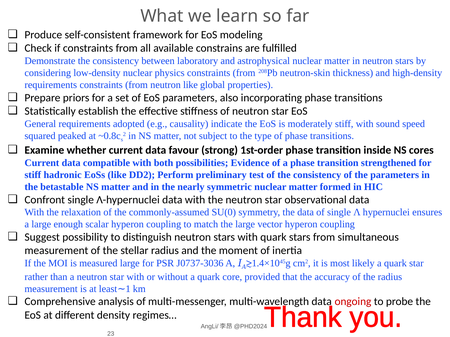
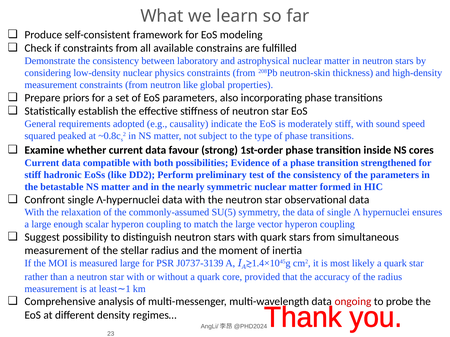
requirements: requirements -> measurement (51, 85)
SU(0: SU(0 -> SU(5 (224, 213)
J0737-3036: J0737-3036 -> J0737-3139 (200, 264)
